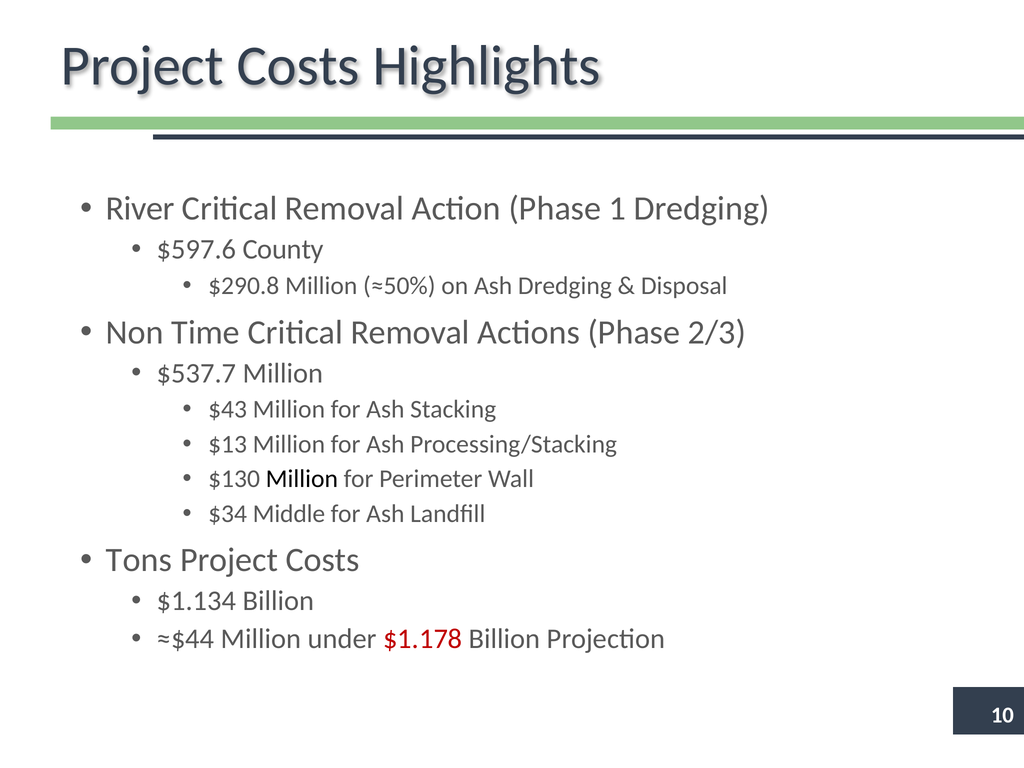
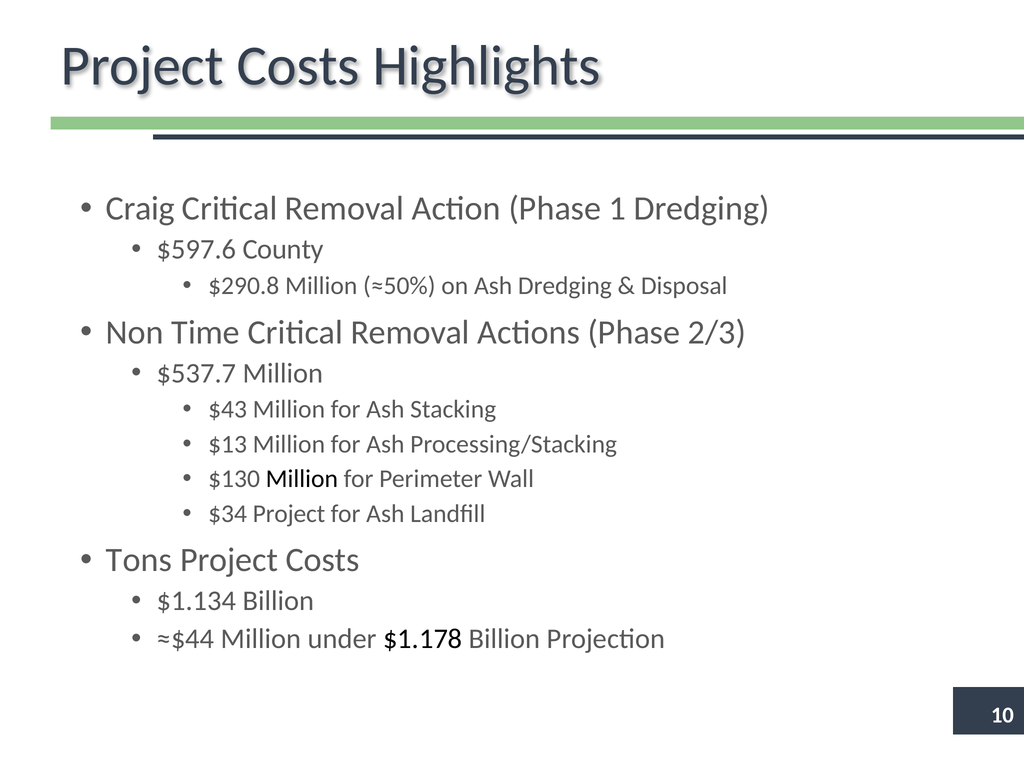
River: River -> Craig (140, 209)
$34 Middle: Middle -> Project (289, 514)
$1.178 colour: red -> black (423, 639)
